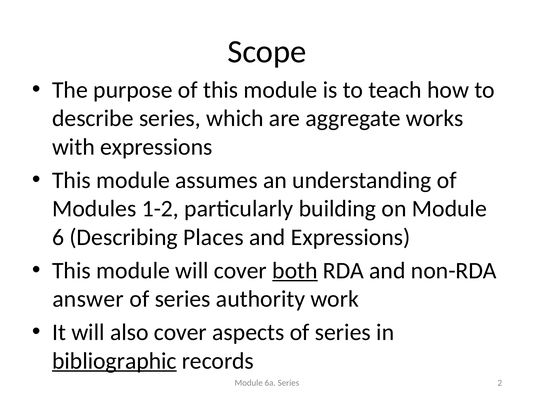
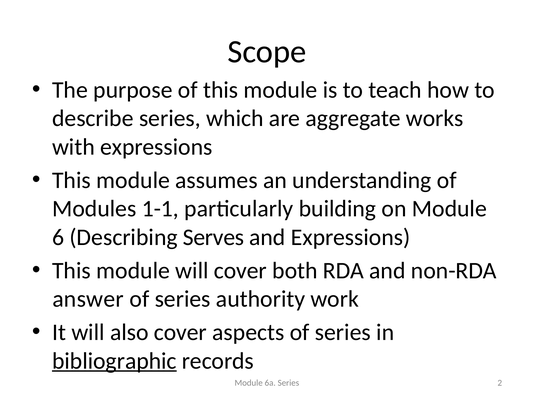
1-2: 1-2 -> 1-1 (160, 208)
Places: Places -> Serves (214, 237)
both underline: present -> none (295, 270)
